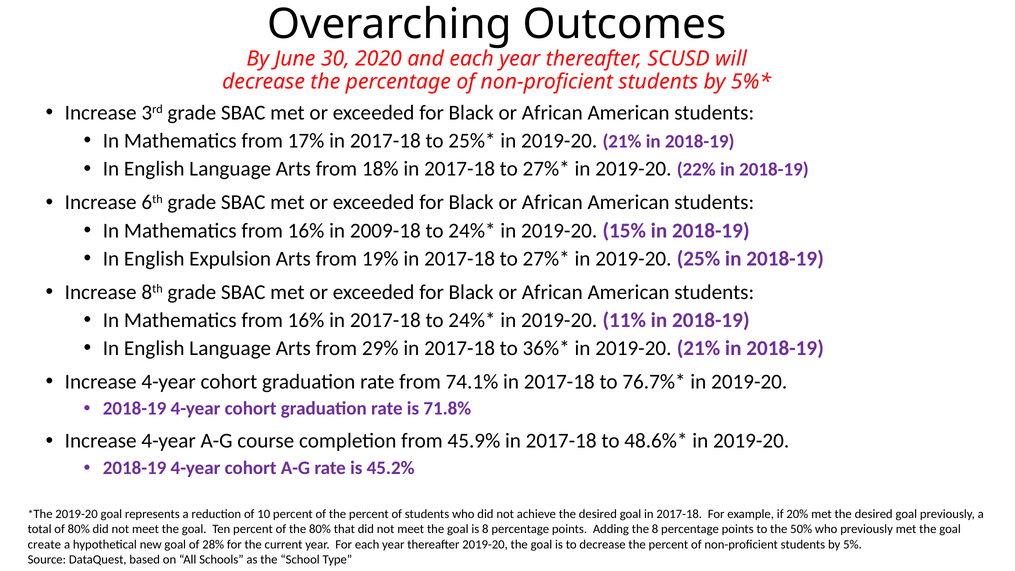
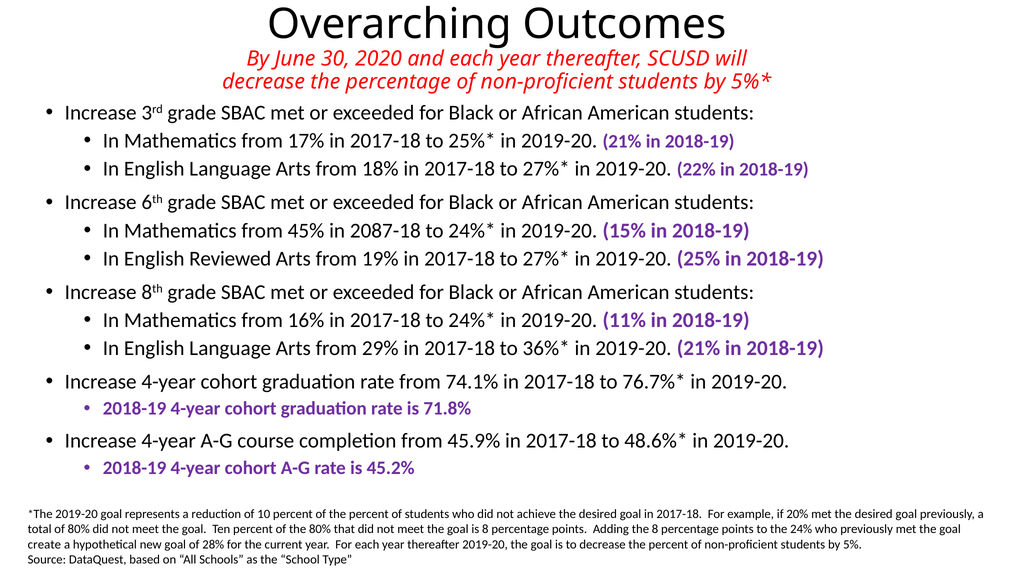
16%: 16% -> 45% (306, 231)
2009-18: 2009-18 -> 2087-18 (385, 231)
Expulsion: Expulsion -> Reviewed (230, 259)
50%: 50% -> 24% (801, 529)
